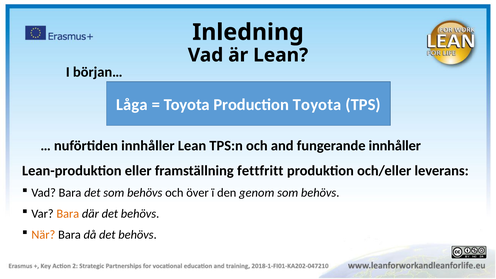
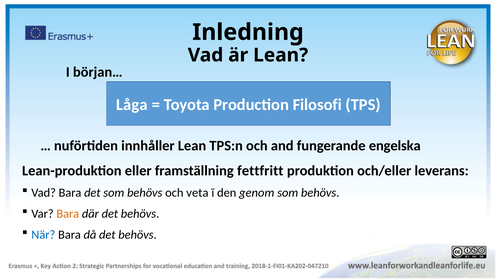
Production Toyota: Toyota -> Filosofi (317, 105)
fungerande innhåller: innhåller -> engelska (395, 146)
över: över -> veta (197, 193)
När colour: orange -> blue (43, 235)
